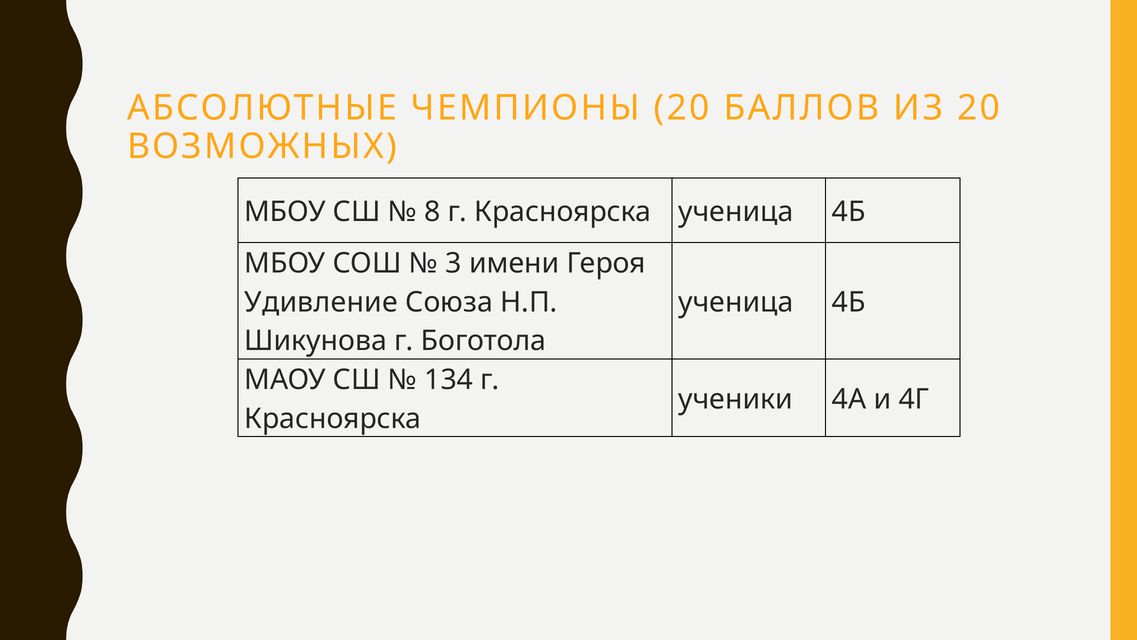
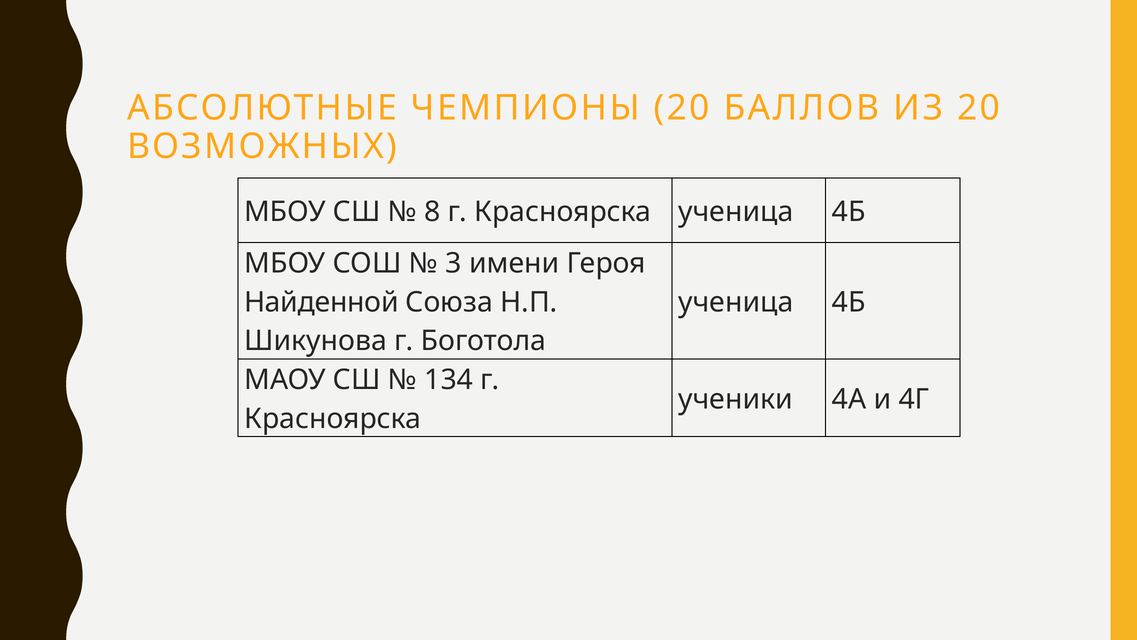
Удивление: Удивление -> Найденной (321, 302)
